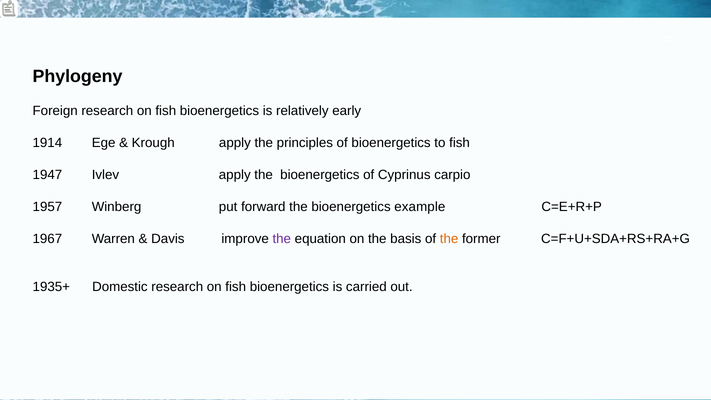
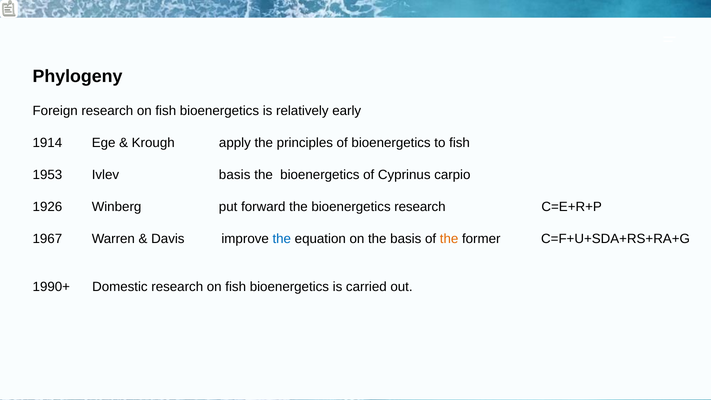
1947: 1947 -> 1953 (47, 175)
Ivlev apply: apply -> basis (235, 175)
1957: 1957 -> 1926 (47, 207)
bioenergetics example: example -> research (420, 207)
the colour: purple -> blue (282, 239)
1935+: 1935+ -> 1990+ (51, 287)
